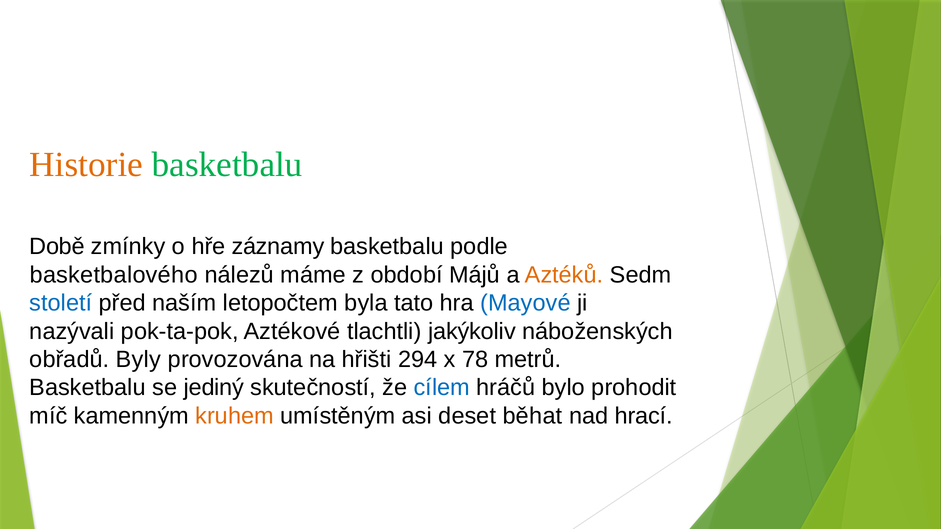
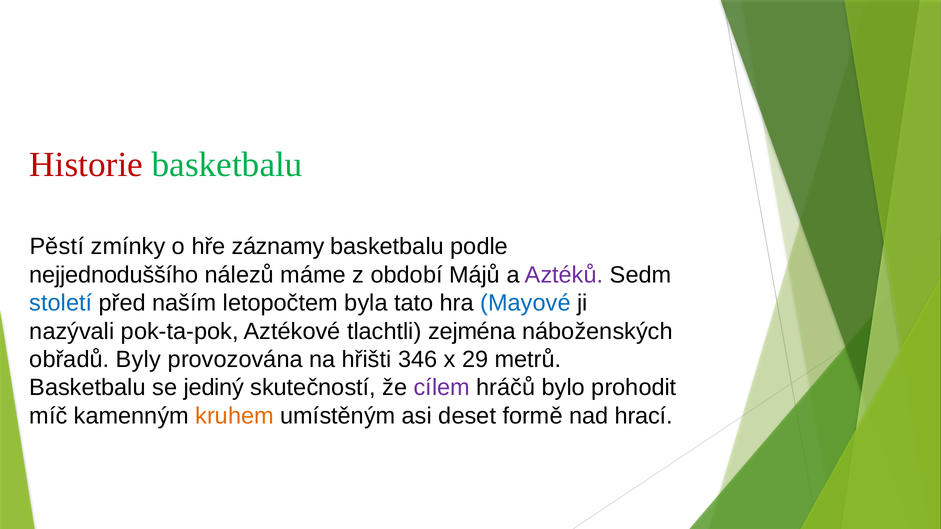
Historie colour: orange -> red (86, 164)
Době: Době -> Pěstí (57, 247)
basketbalového: basketbalového -> nejjednoduššího (114, 275)
Aztéků colour: orange -> purple (564, 275)
jakýkoliv: jakýkoliv -> zejména (472, 331)
294: 294 -> 346 (418, 360)
78: 78 -> 29 (475, 360)
cílem colour: blue -> purple (442, 388)
běhat: běhat -> formě (533, 416)
